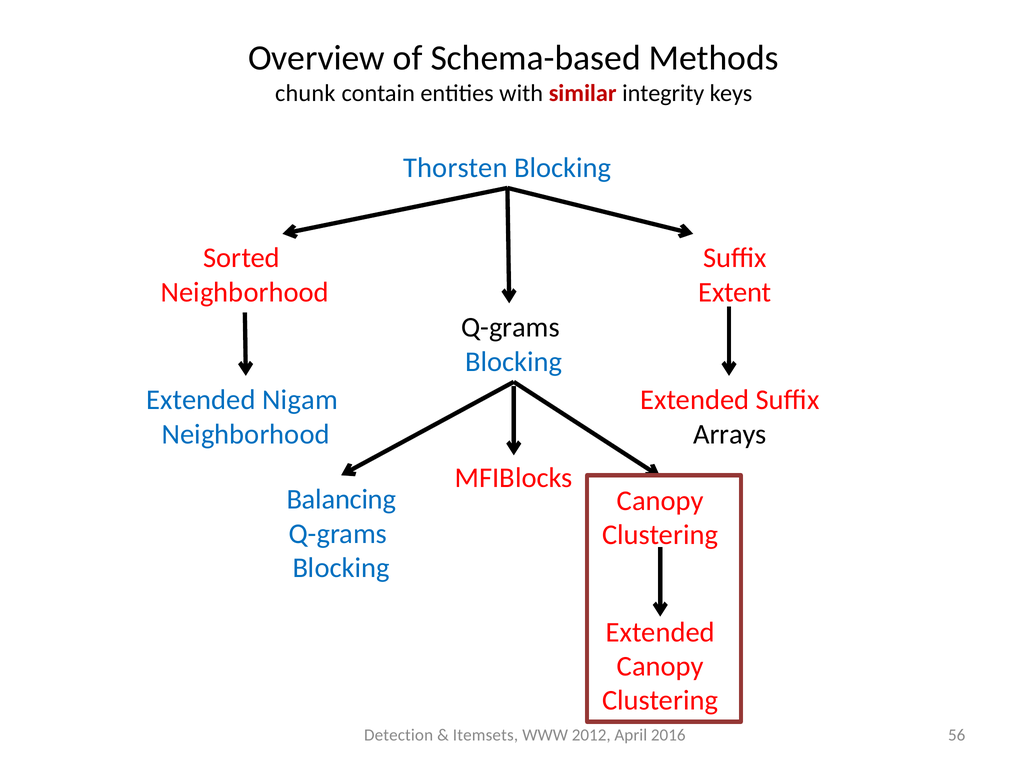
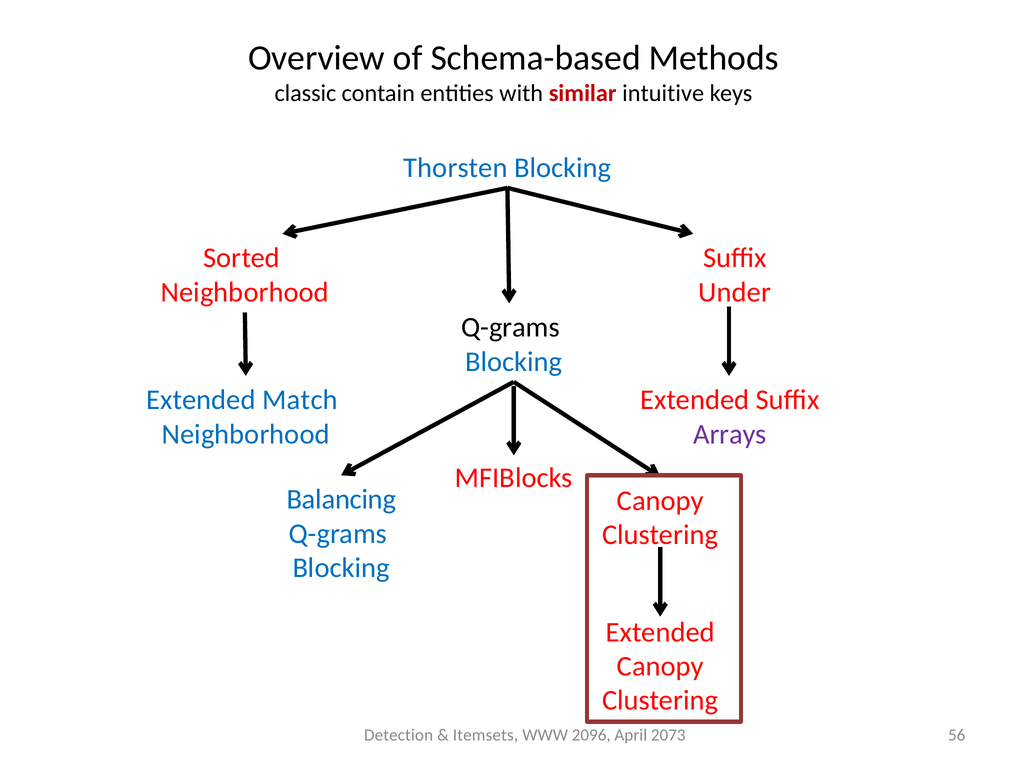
chunk: chunk -> classic (305, 93)
integrity: integrity -> intuitive (663, 93)
Extent: Extent -> Under (735, 292)
Nigam: Nigam -> Match (300, 400)
Arrays colour: black -> purple (730, 434)
2012: 2012 -> 2096 (591, 735)
2016: 2016 -> 2073 (668, 735)
